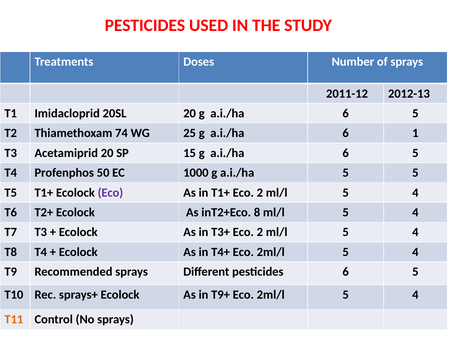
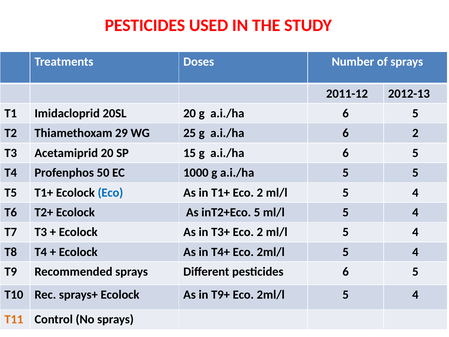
74: 74 -> 29 (121, 133)
6 1: 1 -> 2 (415, 133)
Eco colour: purple -> blue (110, 192)
inT2+Eco 8: 8 -> 5 (257, 212)
